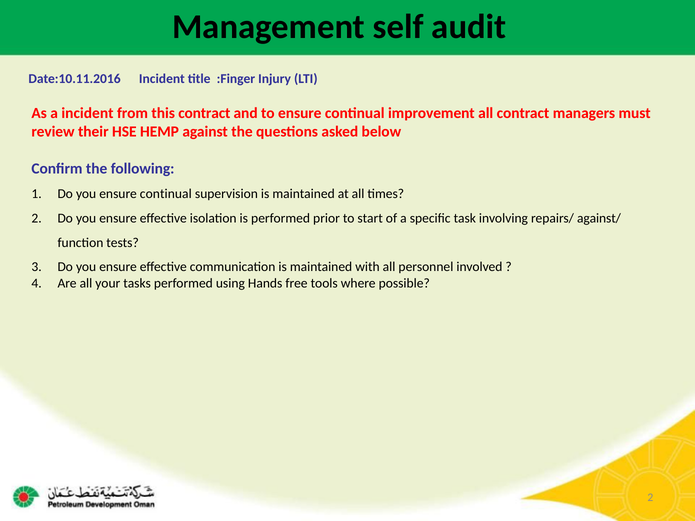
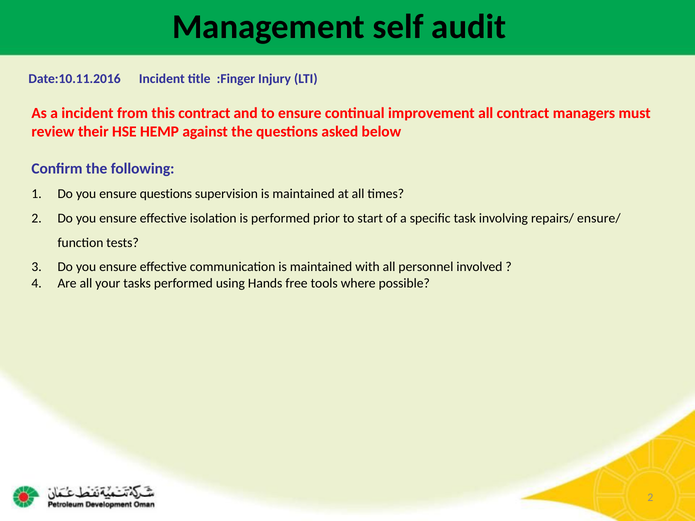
you ensure continual: continual -> questions (166, 194)
against/: against/ -> ensure/ (599, 218)
